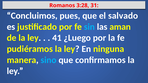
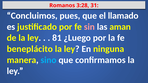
salvado: salvado -> llamado (123, 16)
sin colour: light blue -> pink (89, 27)
41: 41 -> 81 (57, 38)
pudiéramos: pudiéramos -> beneplácito (30, 49)
